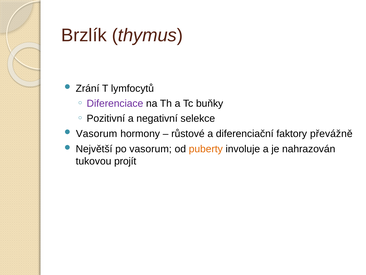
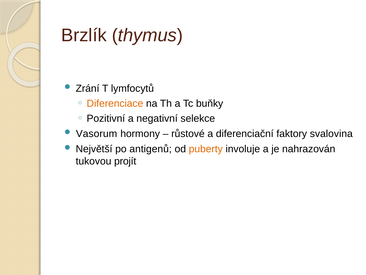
Diferenciace colour: purple -> orange (115, 103)
převážně: převážně -> svalovina (331, 134)
po vasorum: vasorum -> antigenů (151, 149)
